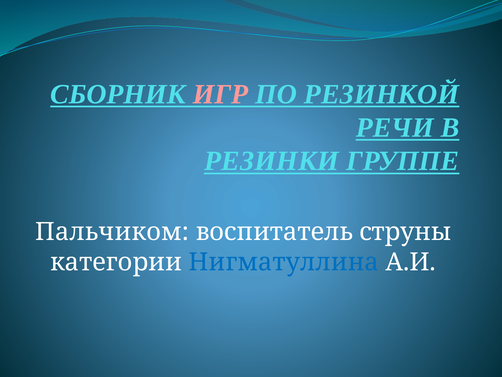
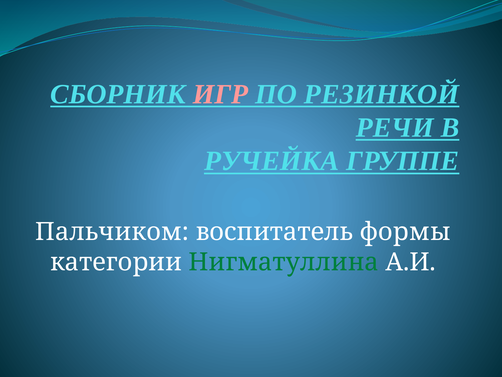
РЕЗИНКИ: РЕЗИНКИ -> РУЧЕЙКА (272, 161)
струны: струны -> формы (405, 232)
Нигматуллина colour: blue -> green (284, 262)
